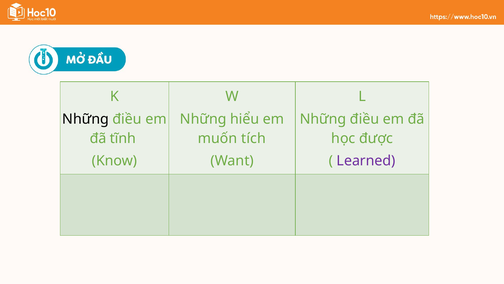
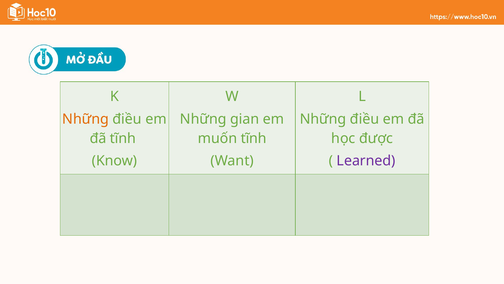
Những colour: black -> orange (86, 119)
hiểu: hiểu -> gian (245, 119)
muốn tích: tích -> tĩnh (254, 138)
